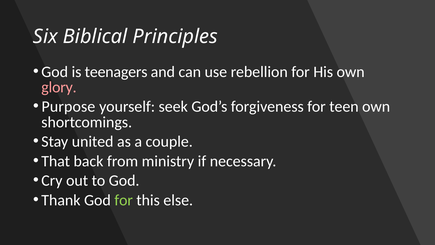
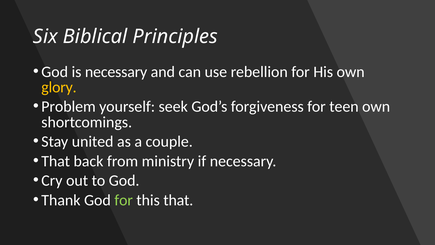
is teenagers: teenagers -> necessary (116, 72)
glory colour: pink -> yellow (59, 87)
Purpose: Purpose -> Problem (69, 107)
this else: else -> that (178, 200)
